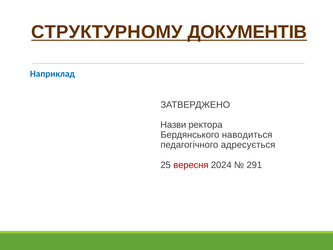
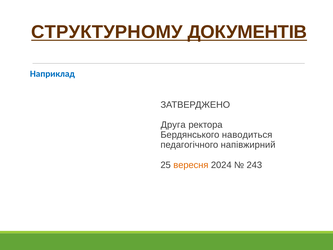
Назви: Назви -> Друга (173, 125)
адресується: адресується -> напівжирний (248, 145)
вересня colour: red -> orange (191, 165)
291: 291 -> 243 (254, 165)
